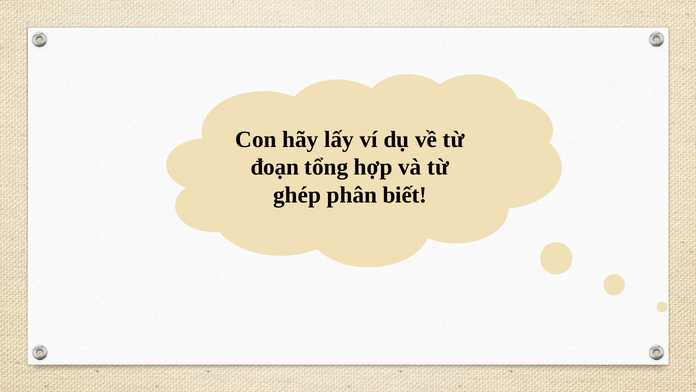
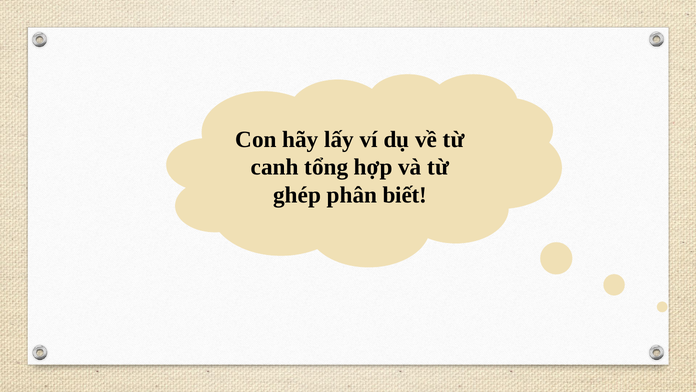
đoạn: đoạn -> canh (275, 167)
